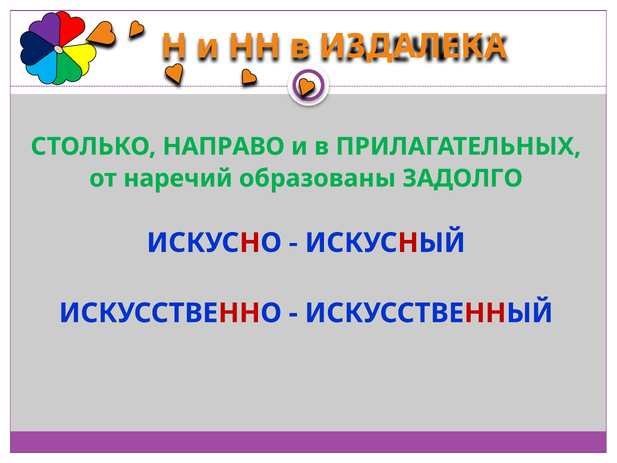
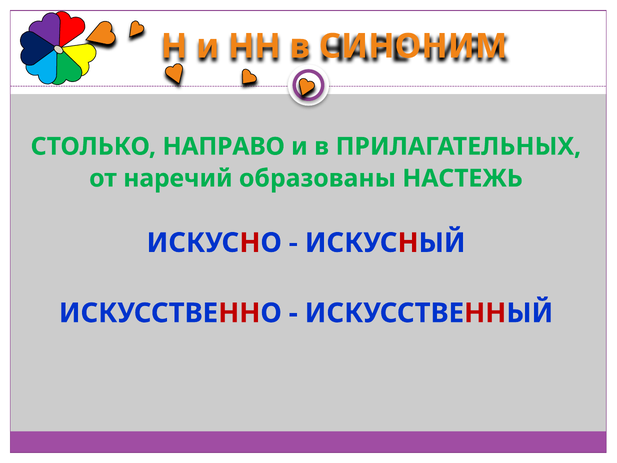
ИЗДАЛЕКА: ИЗДАЛЕКА -> СИНОНИМ (413, 46)
ЗАДОЛГО: ЗАДОЛГО -> НАСТЕЖЬ (463, 178)
